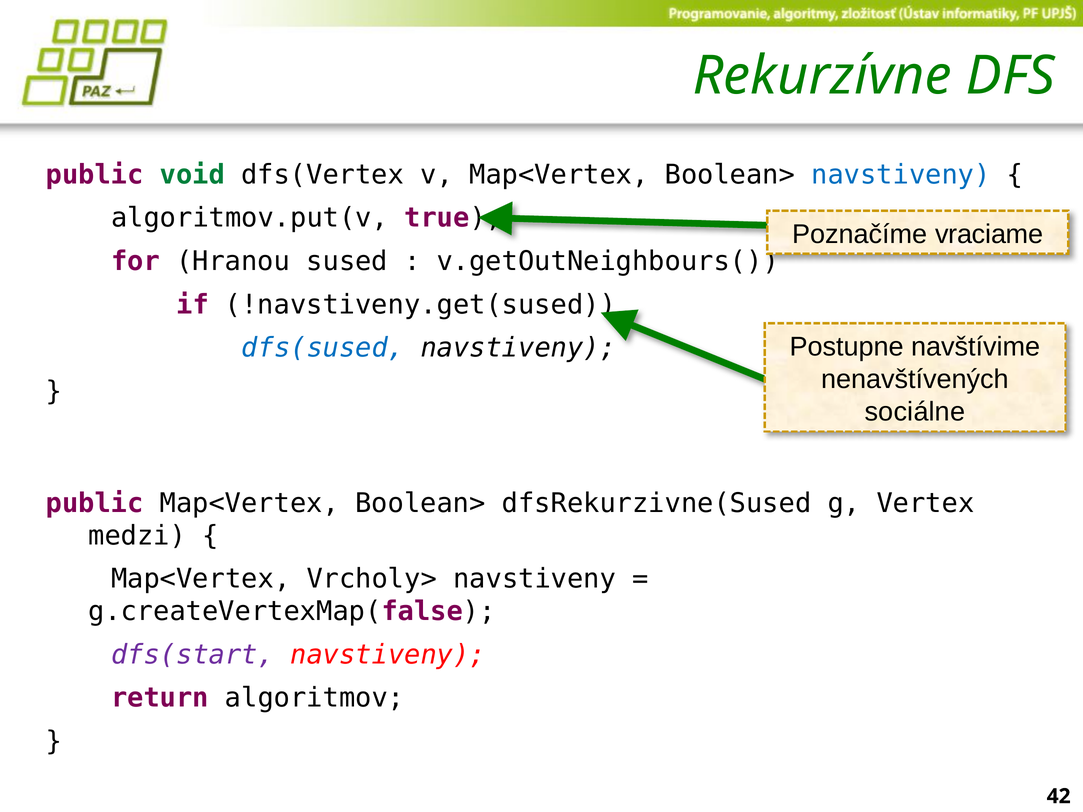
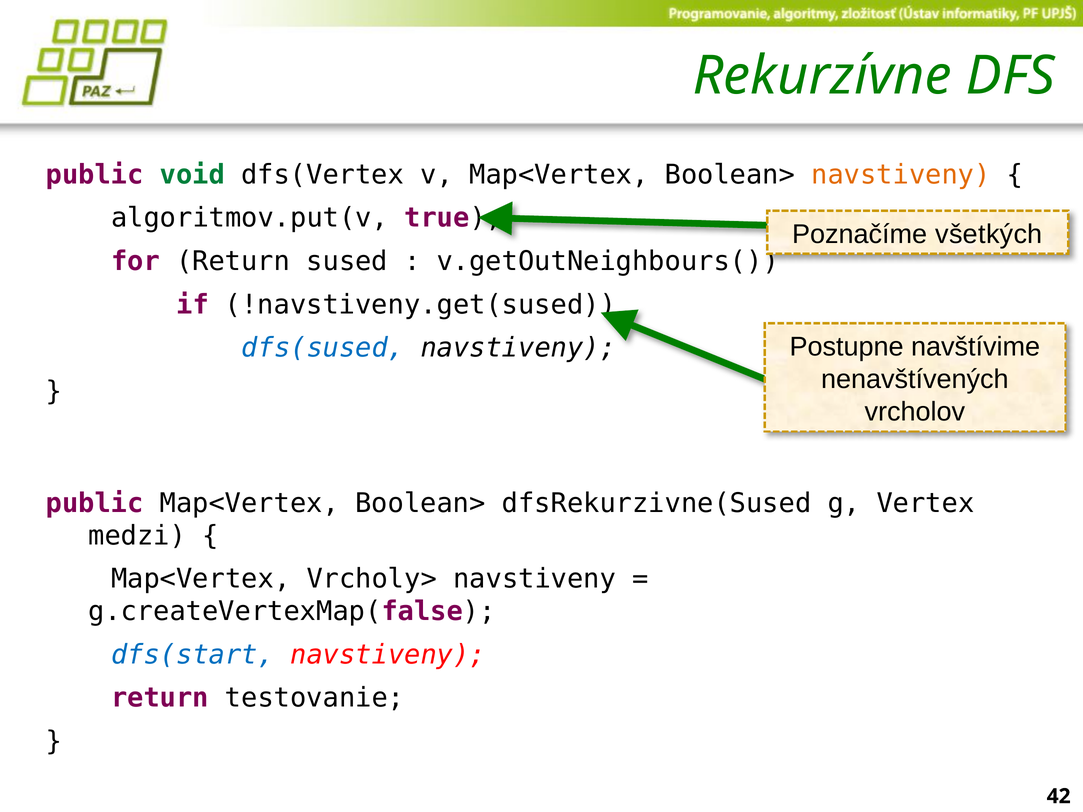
navstiveny colour: blue -> orange (901, 175)
vraciame: vraciame -> všetkých (989, 234)
for Hranou: Hranou -> Return (233, 261)
sociálne: sociálne -> vrcholov (915, 412)
dfs(start colour: purple -> blue (193, 655)
algoritmov: algoritmov -> testovanie (315, 698)
